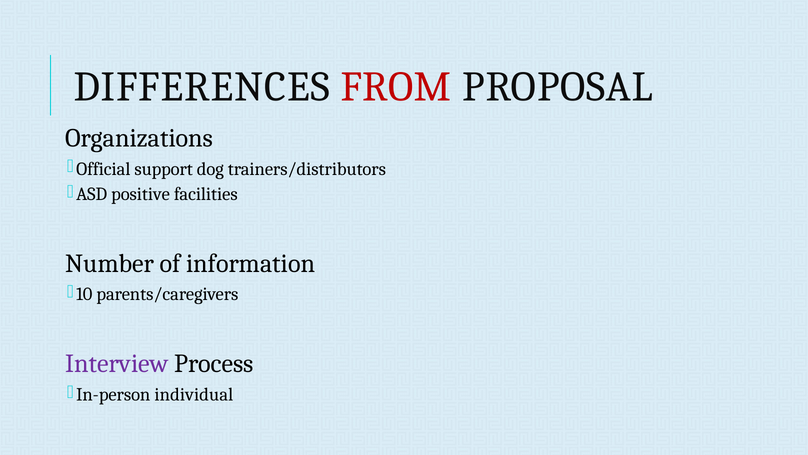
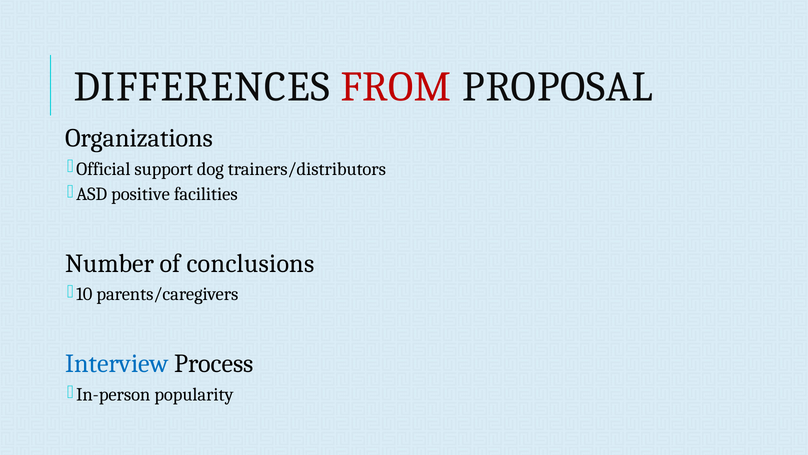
information: information -> conclusions (251, 263)
Interview colour: purple -> blue (117, 363)
individual: individual -> popularity (194, 394)
